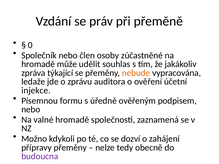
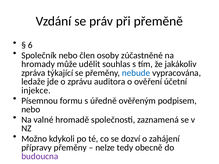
0: 0 -> 6 (30, 45)
hromadě: hromadě -> hromady (38, 64)
nebude colour: orange -> blue (136, 73)
